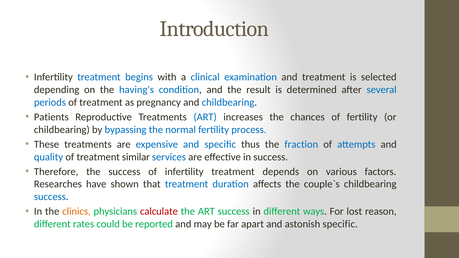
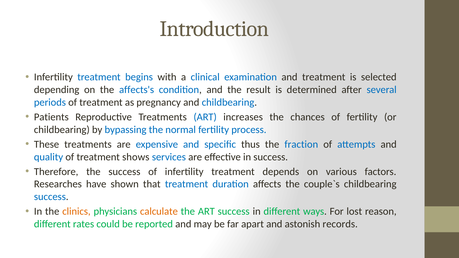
having's: having's -> affects's (137, 90)
similar: similar -> shows (136, 157)
calculate colour: red -> orange (159, 212)
astonish specific: specific -> records (340, 224)
